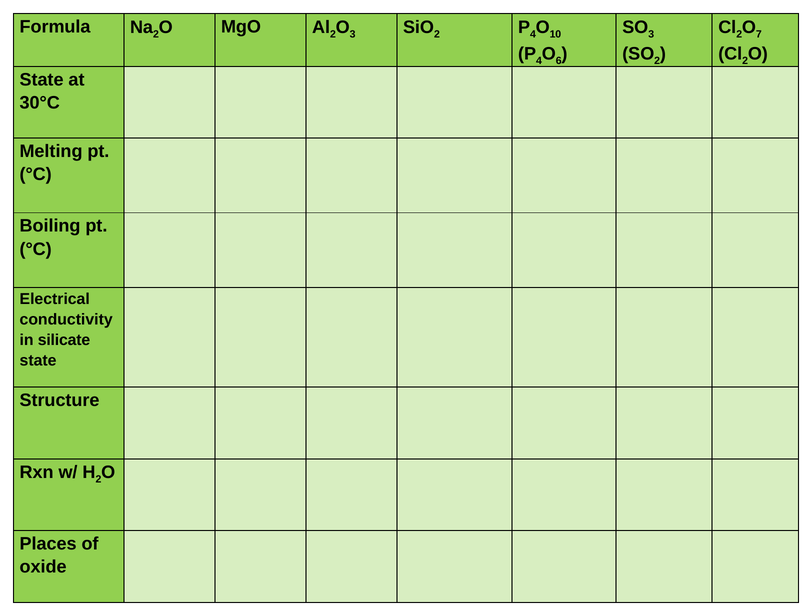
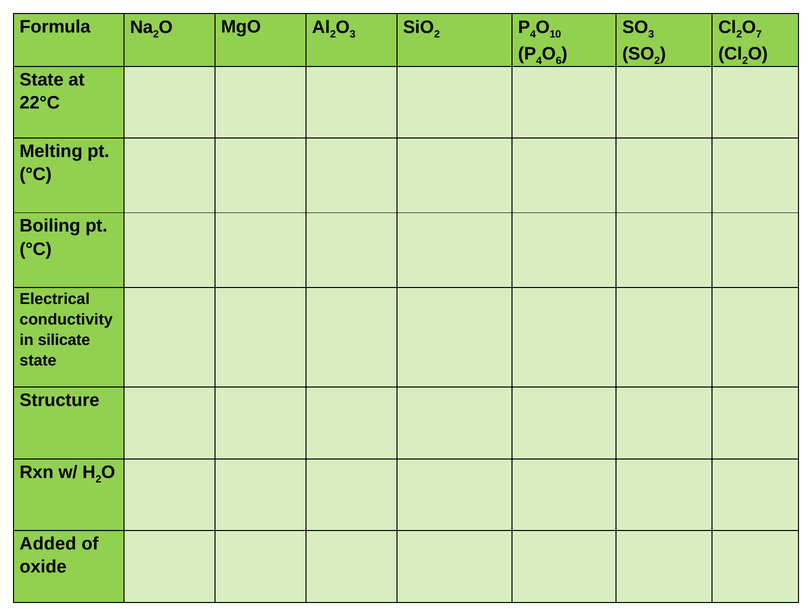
30°C: 30°C -> 22°C (40, 103)
Places: Places -> Added (48, 544)
